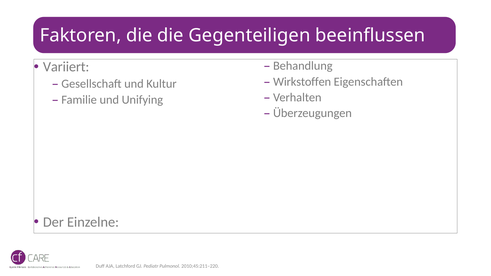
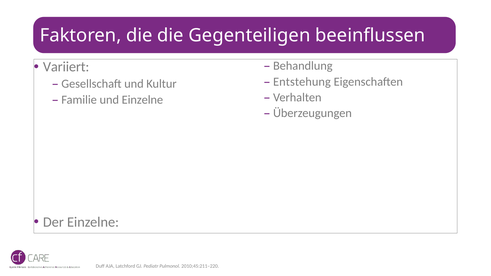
Wirkstoffen: Wirkstoffen -> Entstehung (302, 82)
und Unifying: Unifying -> Einzelne (142, 100)
